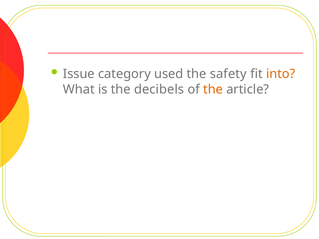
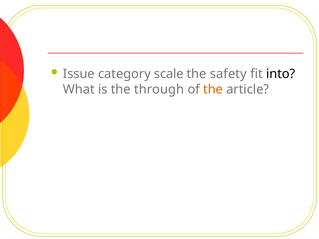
used: used -> scale (169, 74)
into colour: orange -> black (281, 74)
decibels: decibels -> through (159, 89)
